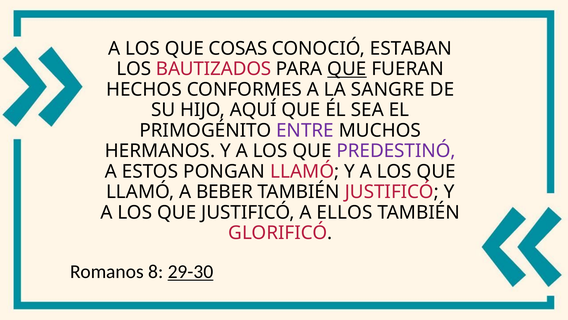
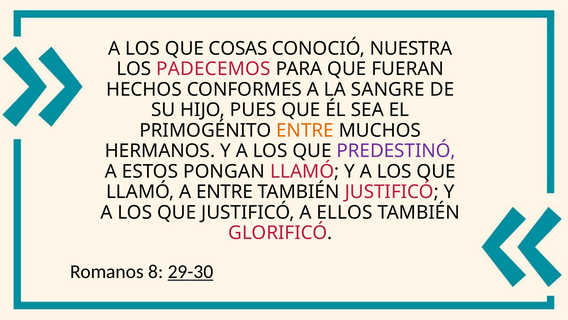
ESTABAN: ESTABAN -> NUESTRA (411, 48)
BAUTIZADOS: BAUTIZADOS -> PADECEMOS (213, 69)
QUE underline: present -> none (347, 69)
AQUÍ: AQUÍ -> PUES (253, 110)
ENTRE colour: purple -> orange (305, 130)
A BEBER: BEBER -> ENTRE (225, 192)
